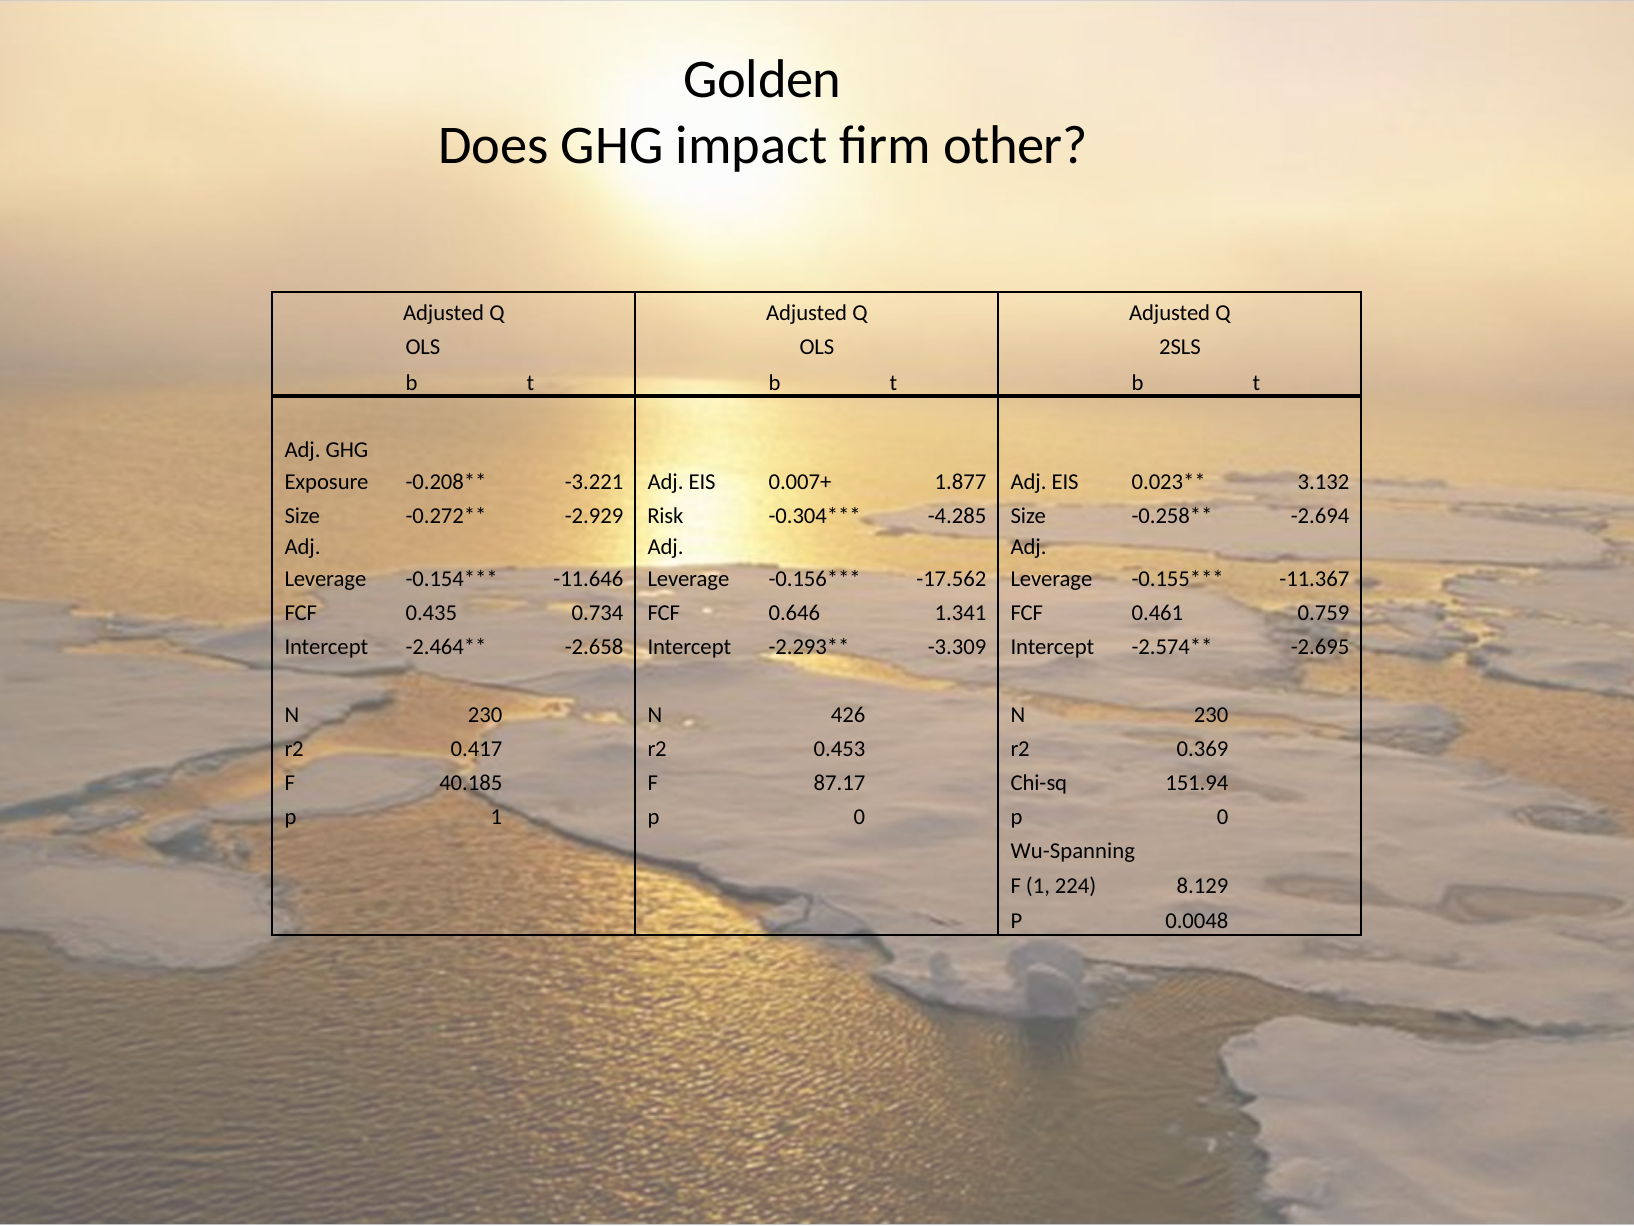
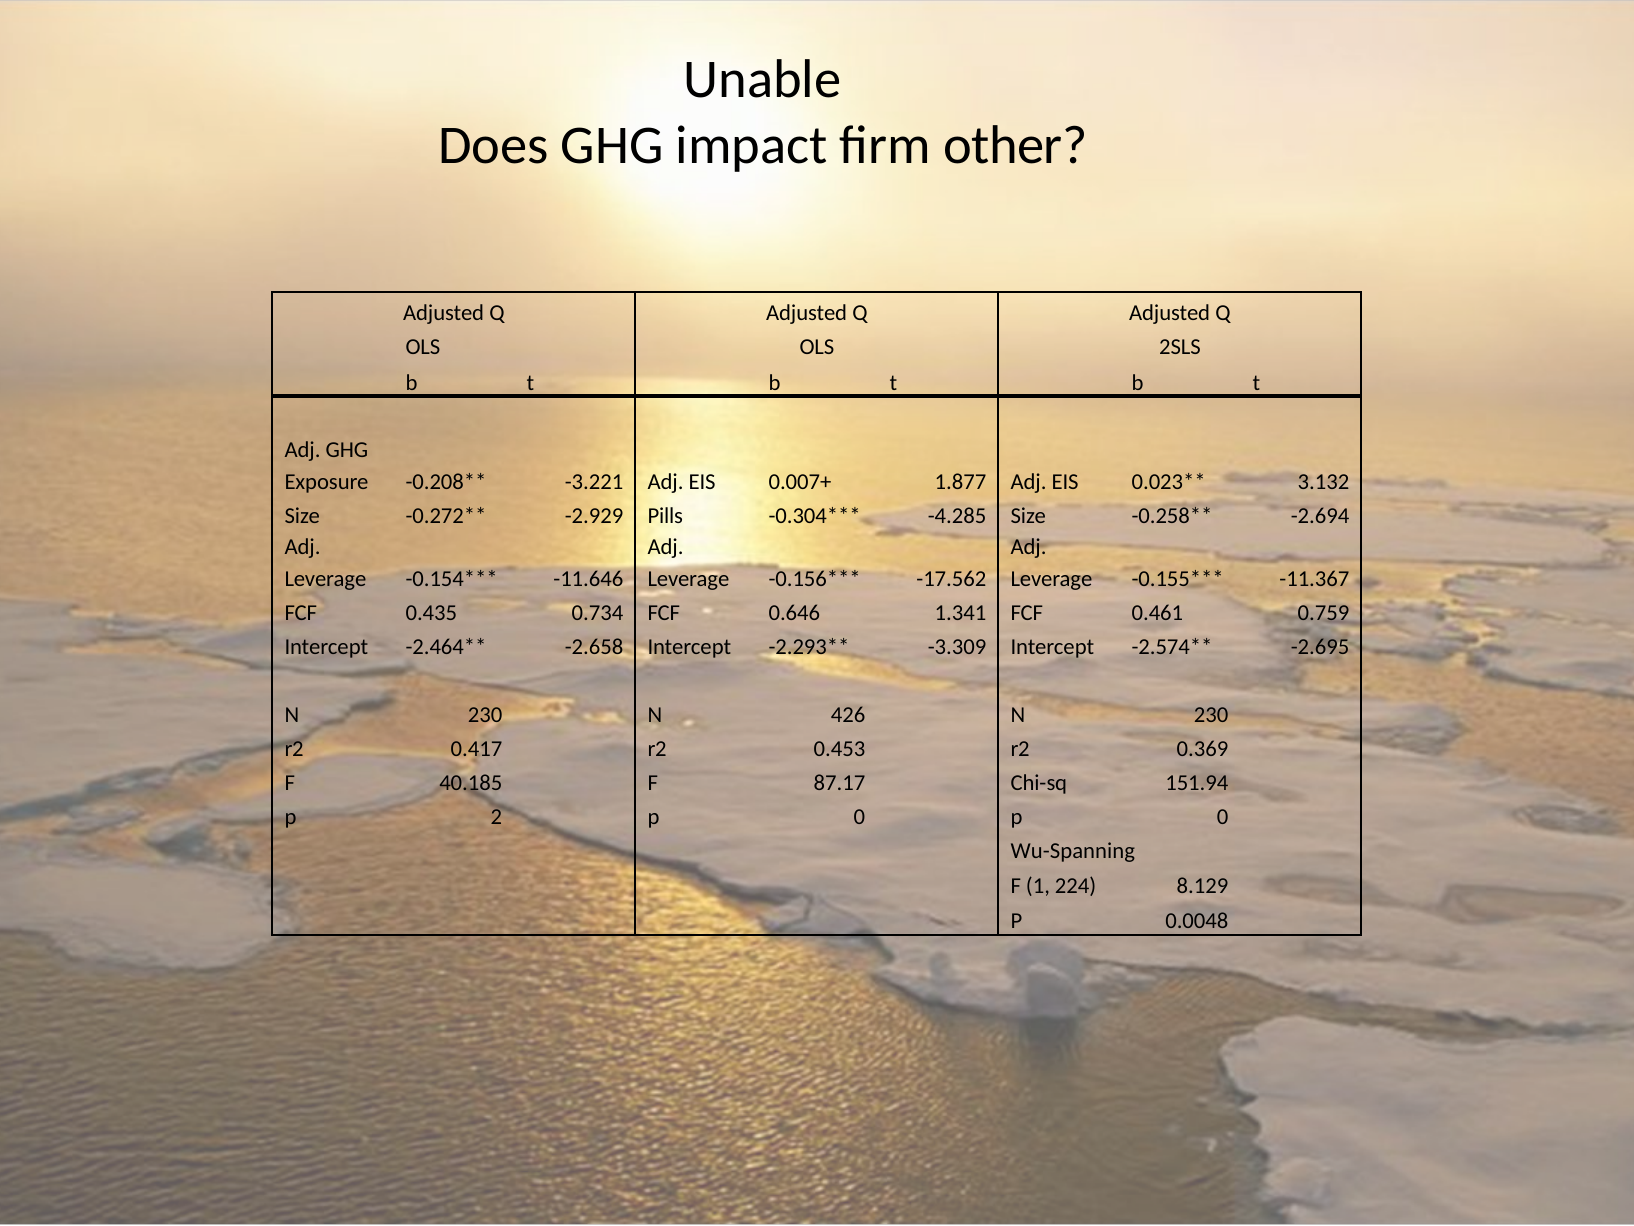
Golden: Golden -> Unable (762, 80)
Risk: Risk -> Pills (665, 516)
p 1: 1 -> 2 (496, 817)
